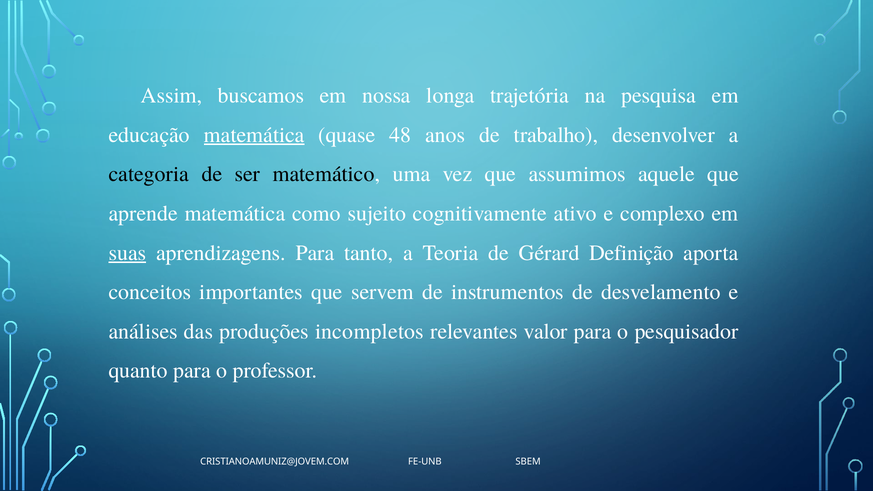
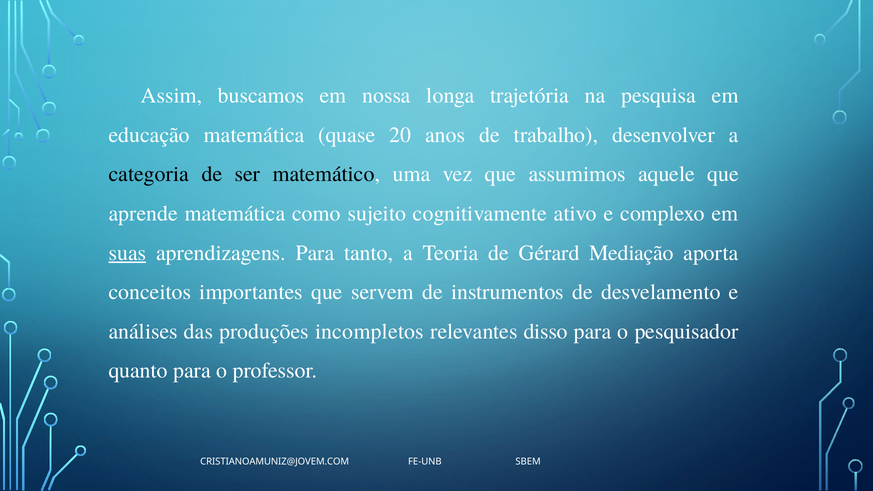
matemática underline: present -> none (254, 135)
48: 48 -> 20 (400, 135)
Definição: Definição -> Mediação (632, 253)
valor: valor -> disso (546, 331)
